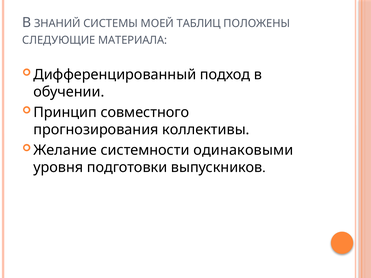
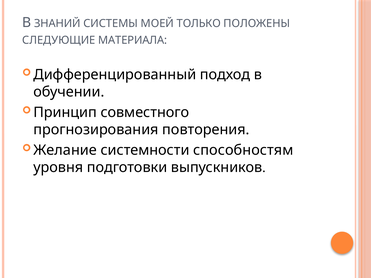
ТАБЛИЦ: ТАБЛИЦ -> ТОЛЬКО (199, 24)
коллективы: коллективы -> повторения (206, 130)
одинаковыми: одинаковыми -> способностям (243, 150)
